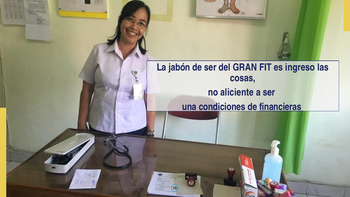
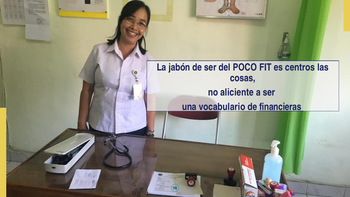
GRAN: GRAN -> POCO (245, 67)
ingreso: ingreso -> centros (300, 67)
condiciones: condiciones -> vocabulario (222, 107)
